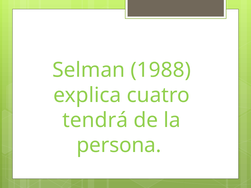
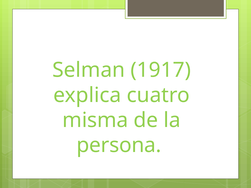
1988: 1988 -> 1917 (161, 70)
tendrá: tendrá -> misma (95, 120)
